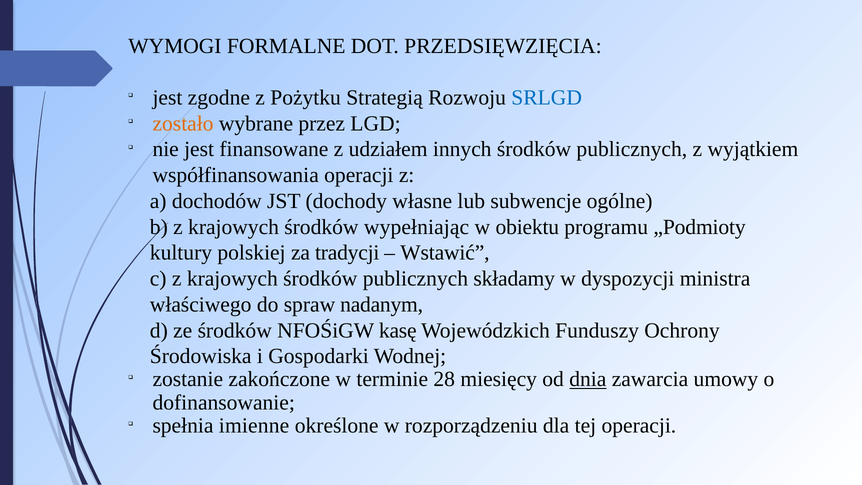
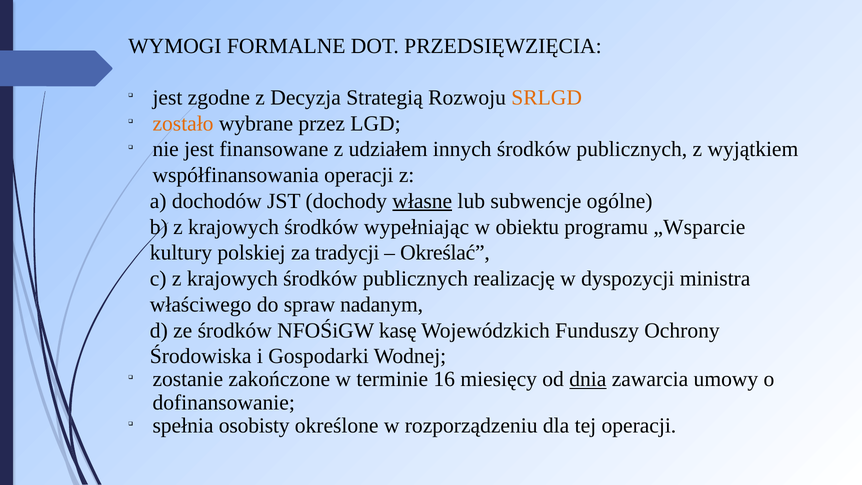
Pożytku: Pożytku -> Decyzja (306, 98)
SRLGD colour: blue -> orange (547, 98)
własne underline: none -> present (422, 201)
„Podmioty: „Podmioty -> „Wsparcie (699, 227)
Wstawić: Wstawić -> Określać (445, 253)
składamy: składamy -> realizację (514, 279)
28: 28 -> 16 (444, 379)
imienne: imienne -> osobisty (254, 426)
